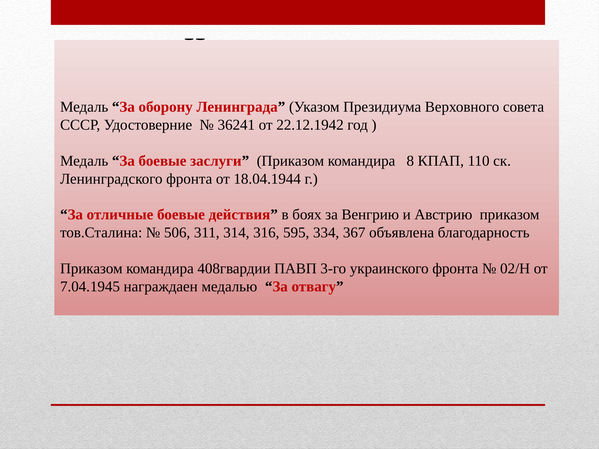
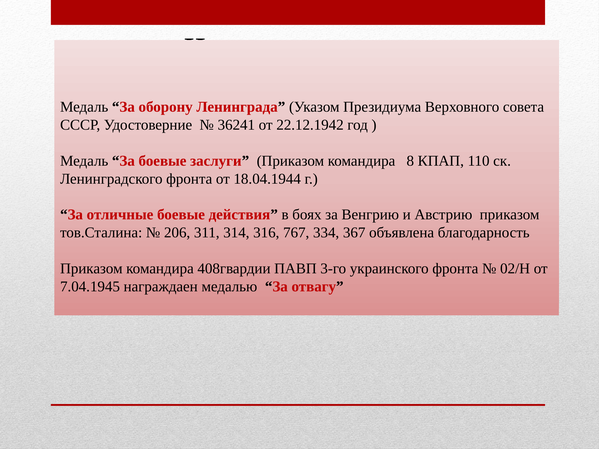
506: 506 -> 206 (177, 233)
595: 595 -> 767 (296, 233)
